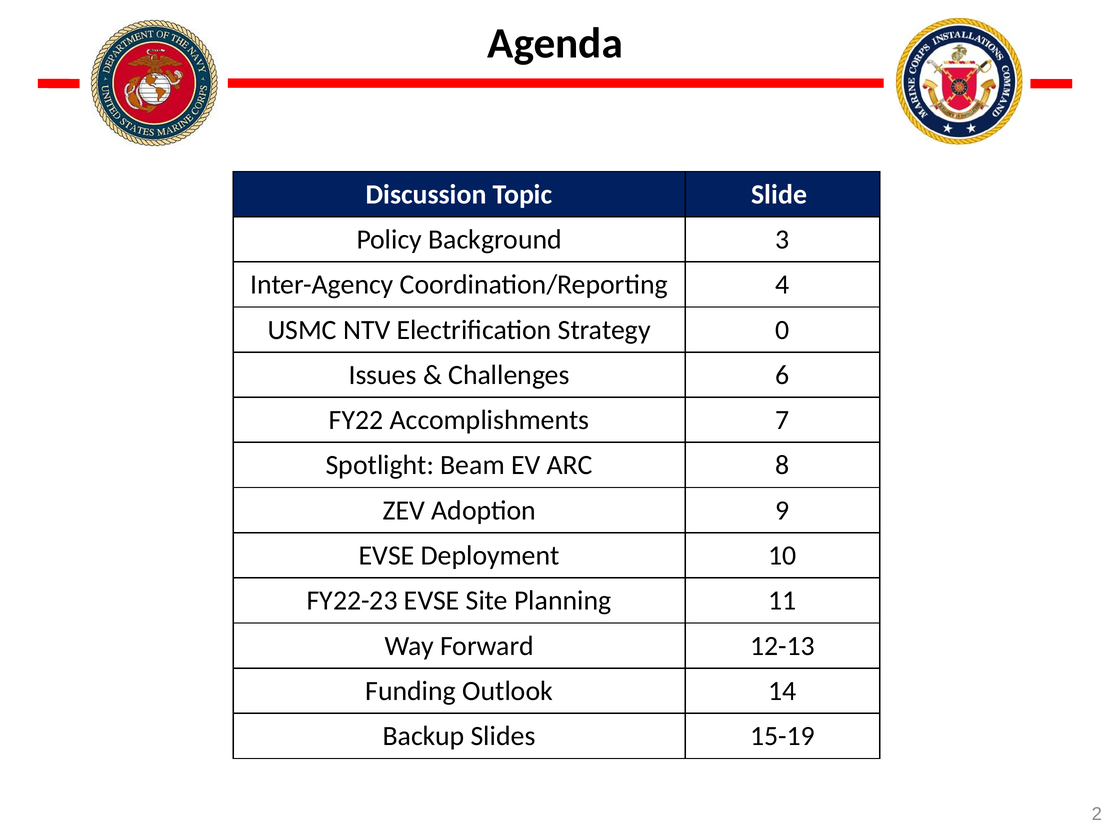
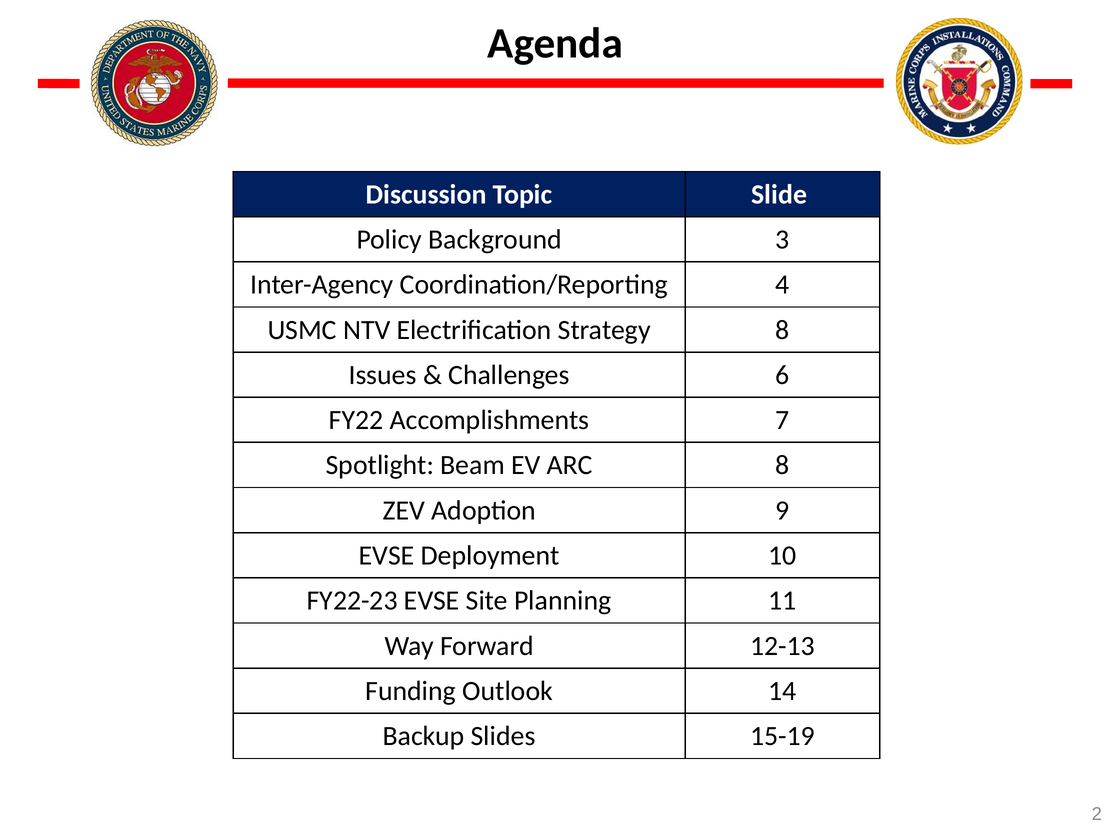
Strategy 0: 0 -> 8 (782, 330)
